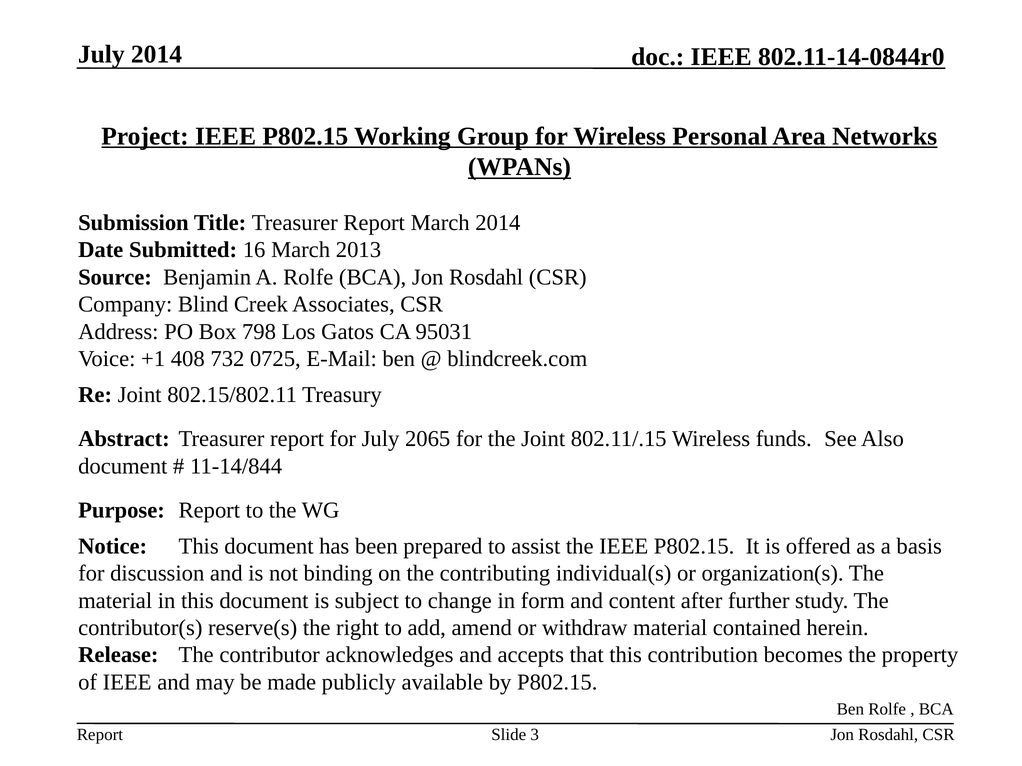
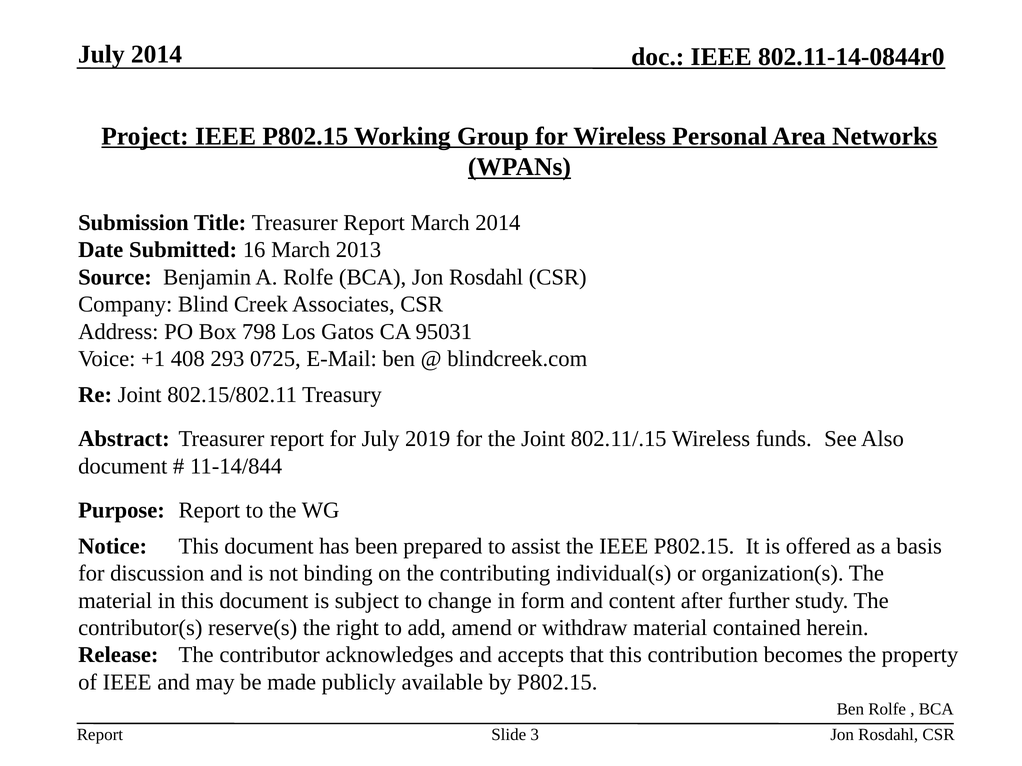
732: 732 -> 293 (227, 359)
2065: 2065 -> 2019 (428, 439)
